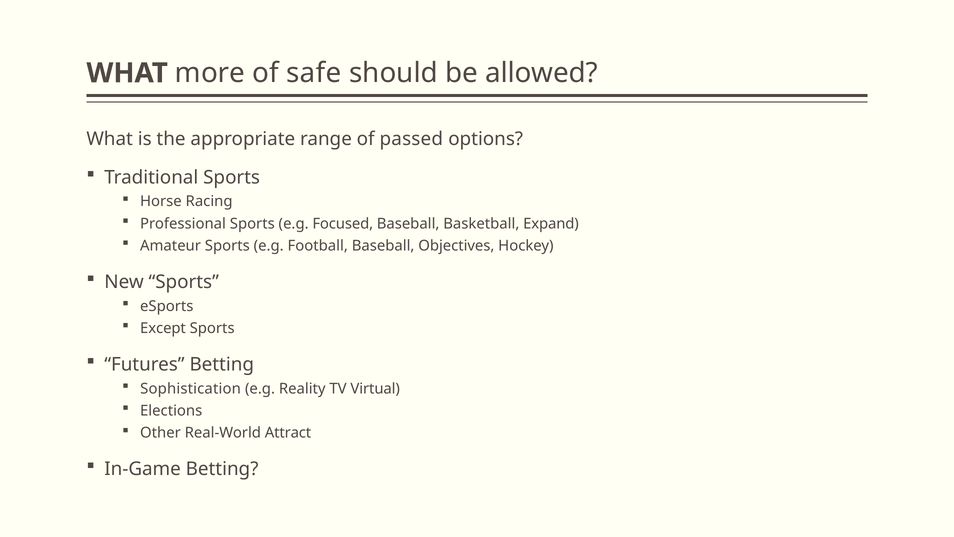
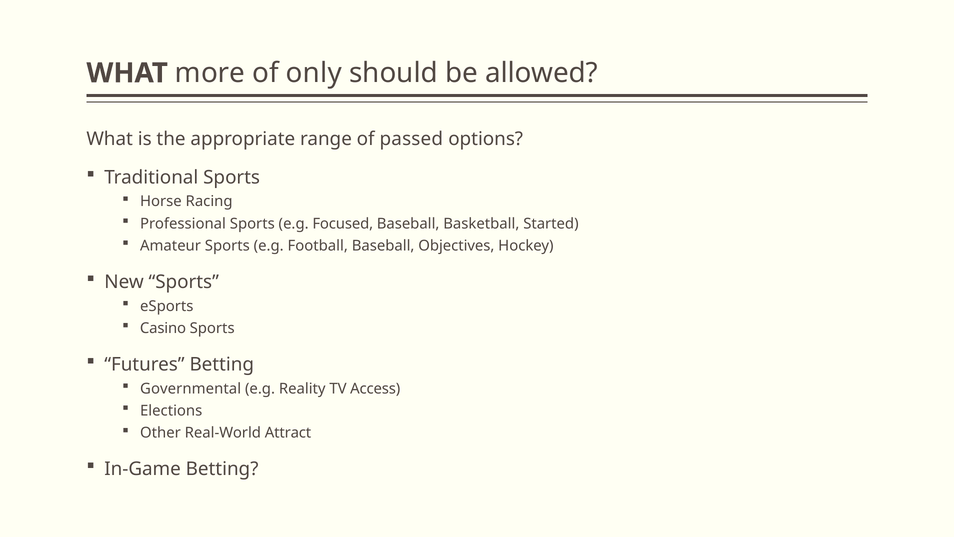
safe: safe -> only (314, 73)
Expand: Expand -> Started (551, 223)
Except: Except -> Casino (163, 328)
Sophistication: Sophistication -> Governmental (191, 388)
Virtual: Virtual -> Access (375, 388)
